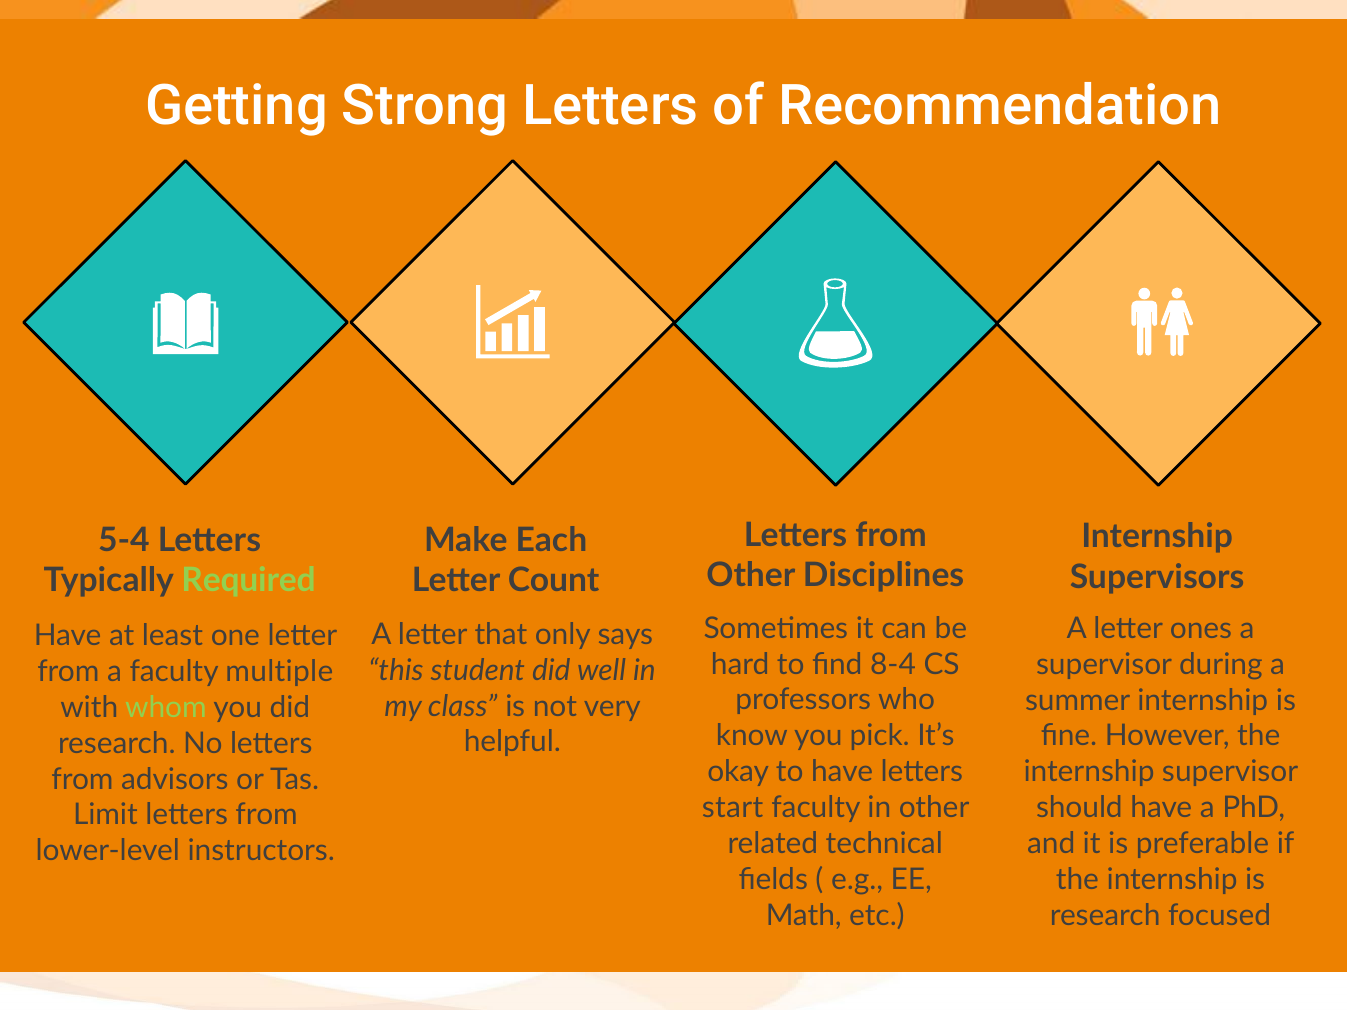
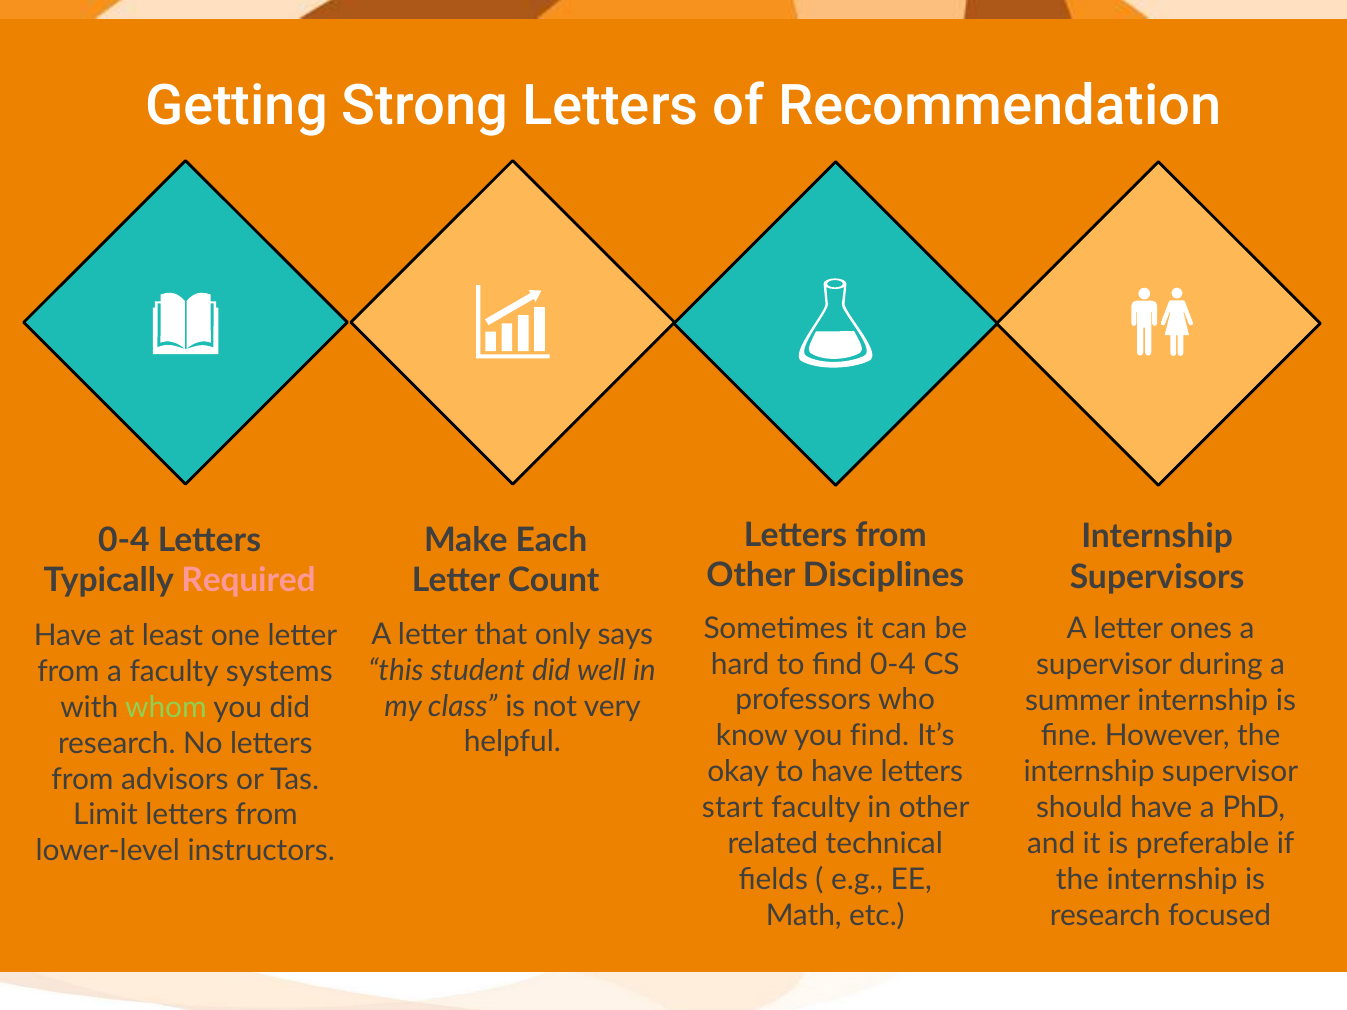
5-4: 5-4 -> 0-4 (124, 540)
Required colour: light green -> pink (249, 581)
find 8-4: 8-4 -> 0-4 (893, 664)
multiple: multiple -> systems (279, 672)
you pick: pick -> find (879, 736)
